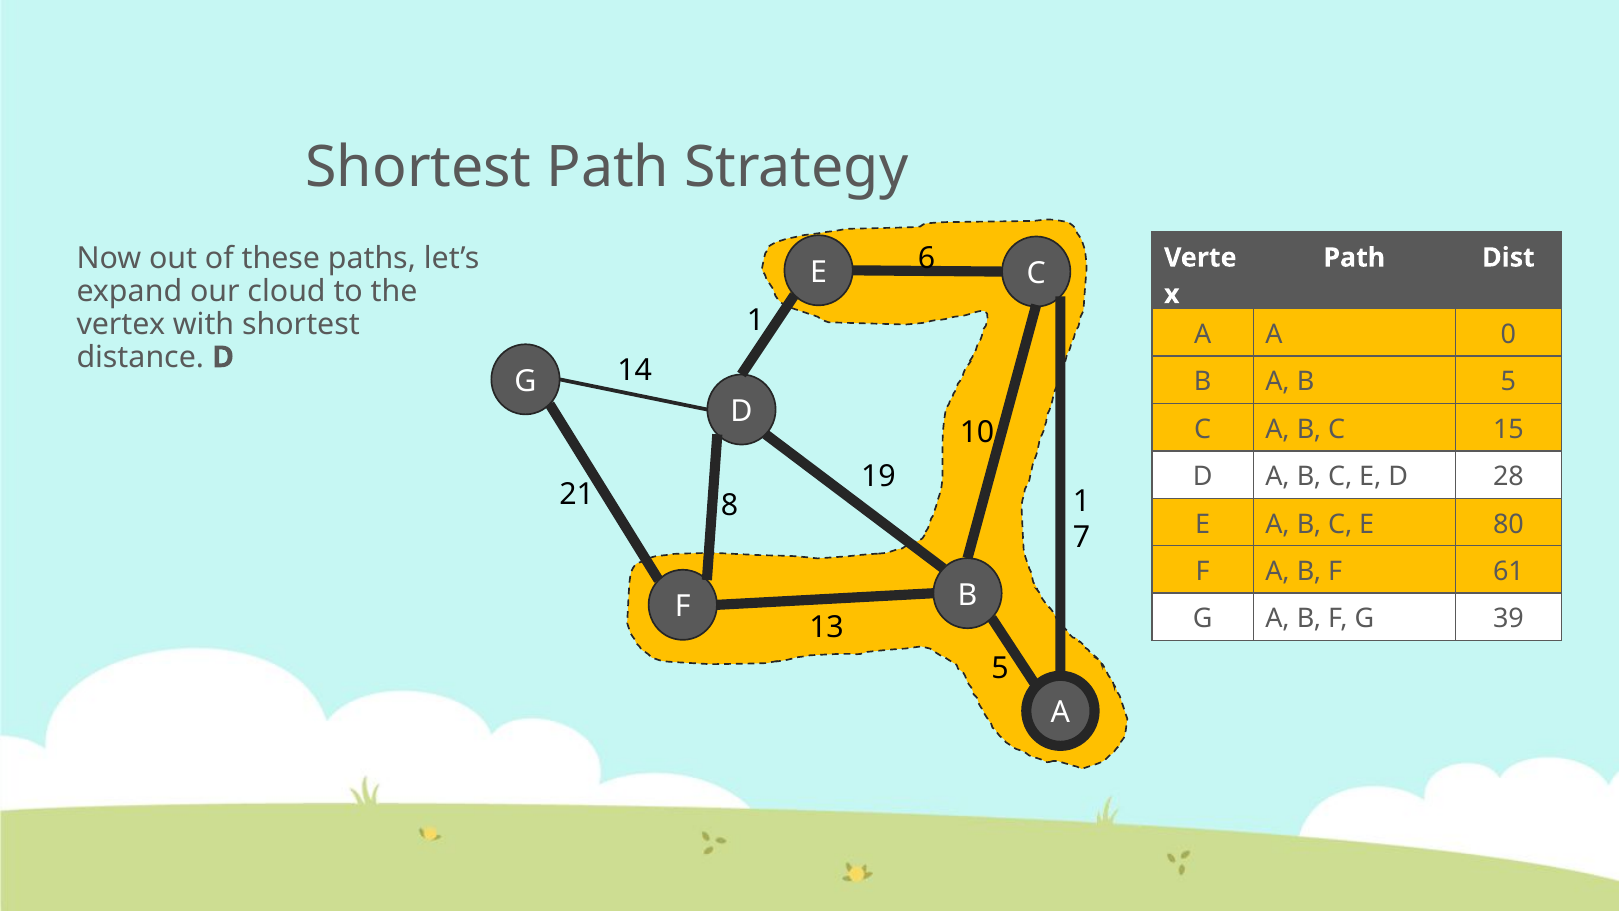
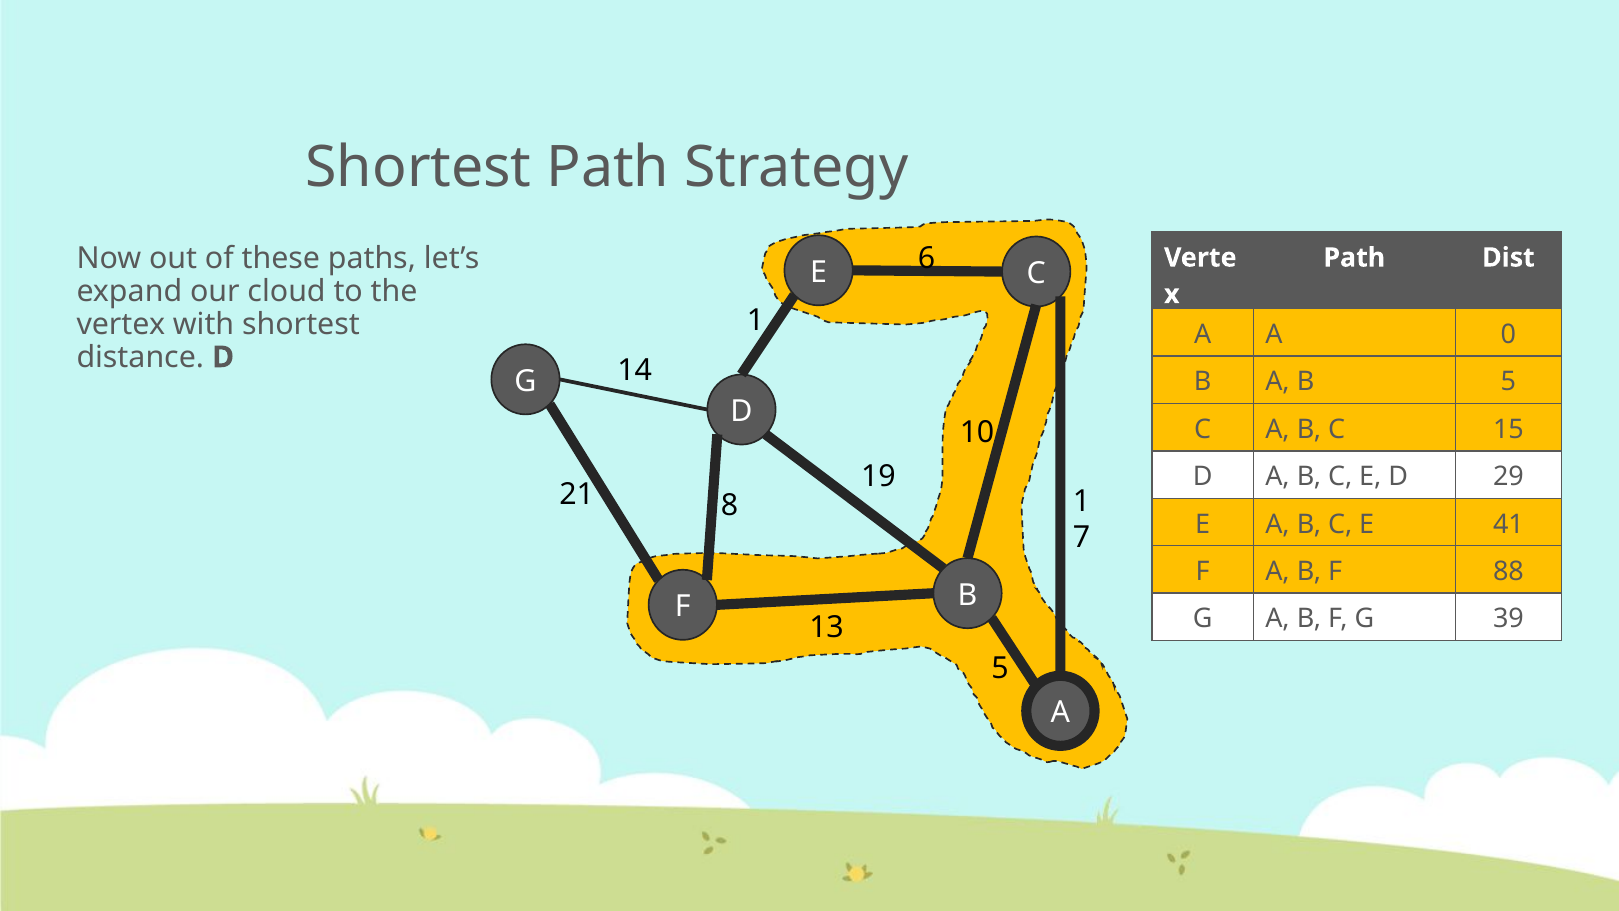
28: 28 -> 29 (1508, 477)
80: 80 -> 41 (1508, 524)
61: 61 -> 88 (1508, 571)
